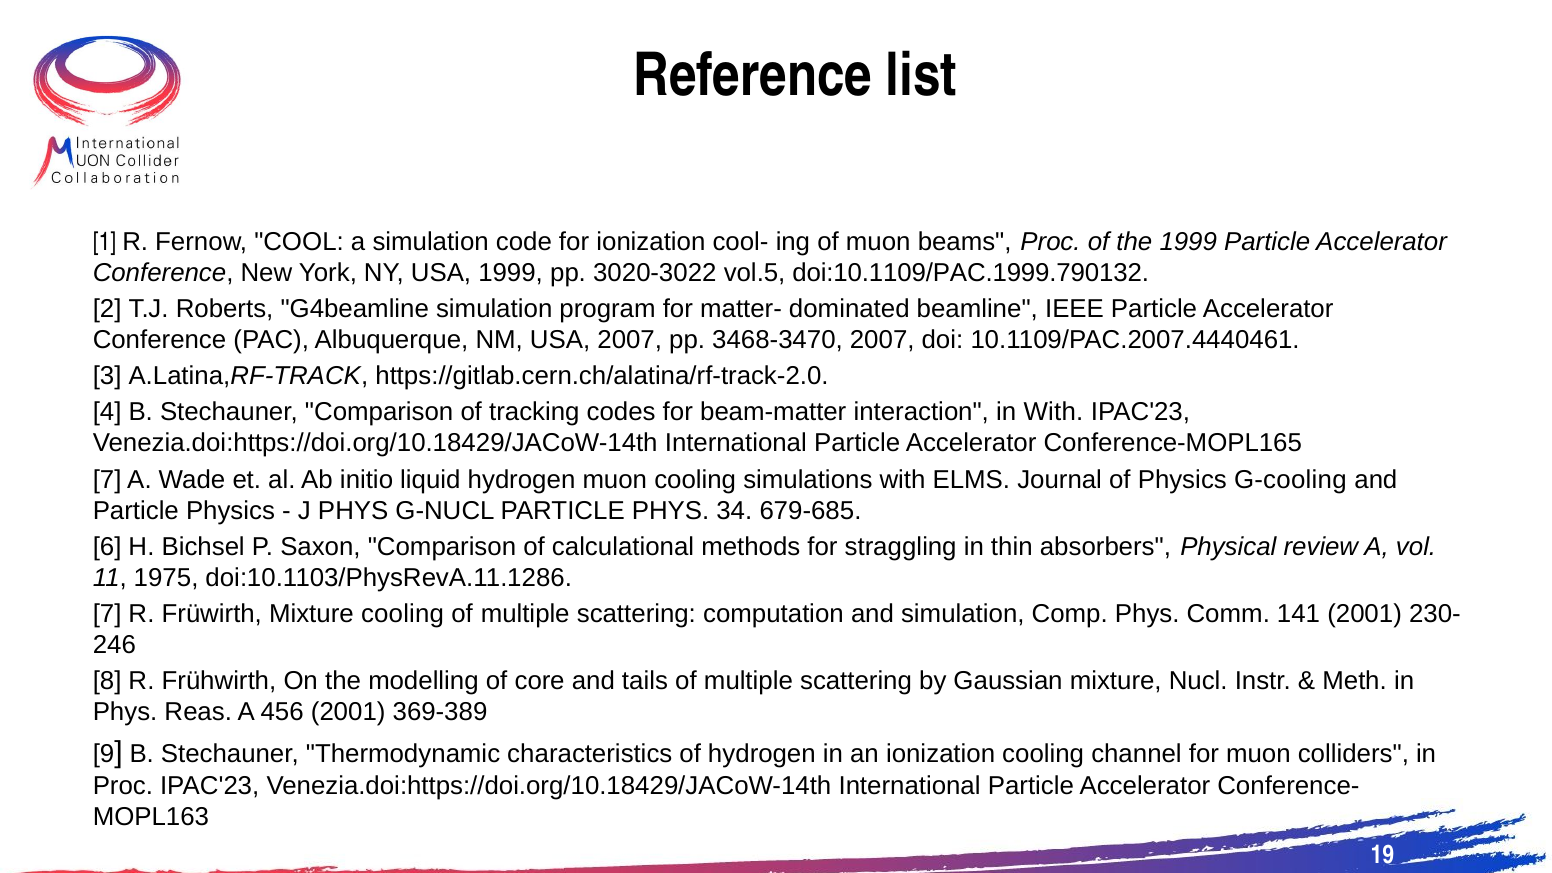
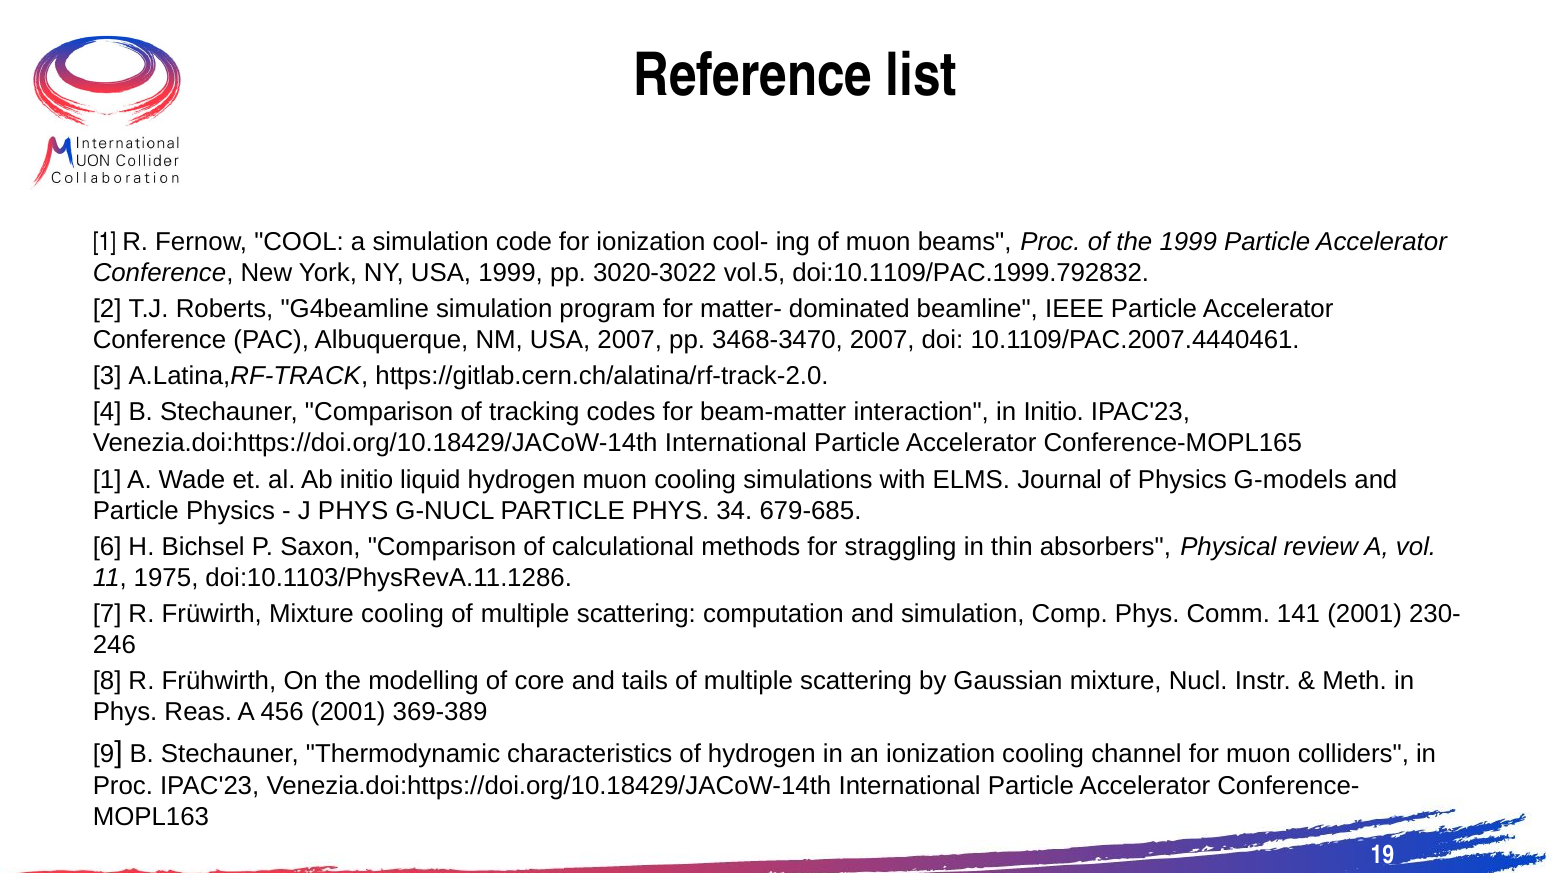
doi:10.1109/PAC.1999.790132: doi:10.1109/PAC.1999.790132 -> doi:10.1109/PAC.1999.792832 (971, 273)
in With: With -> Initio (1054, 412)
7: 7 -> 1 (107, 480)
G-cooling: G-cooling -> G-models (1290, 480)
